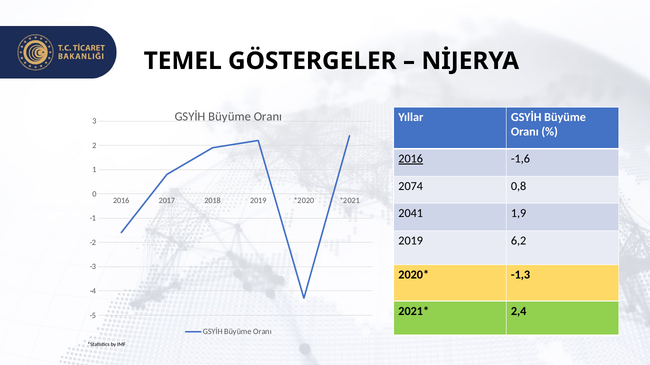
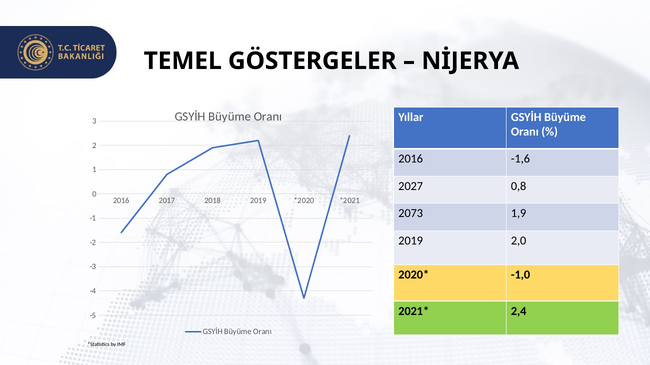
2016 underline: present -> none (411, 159)
2074: 2074 -> 2027 (411, 186)
2041: 2041 -> 2073 (411, 214)
6,2: 6,2 -> 2,0 (519, 241)
-1,3: -1,3 -> -1,0 (521, 275)
